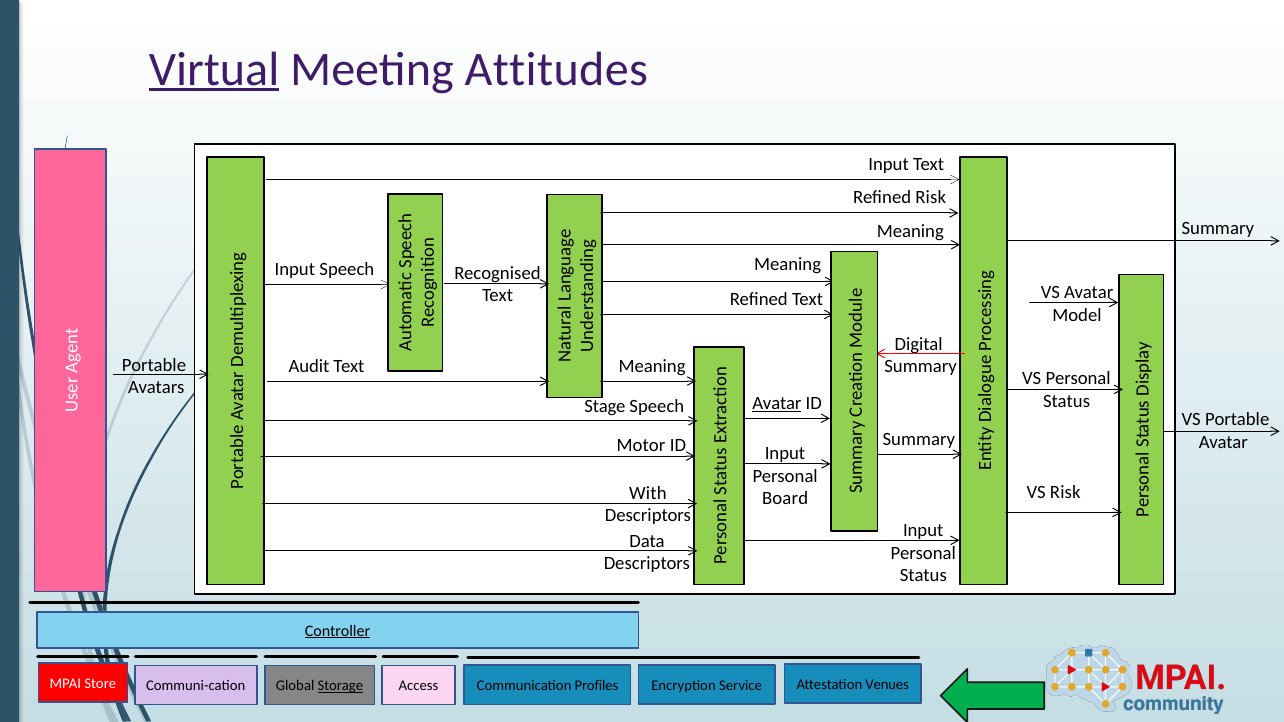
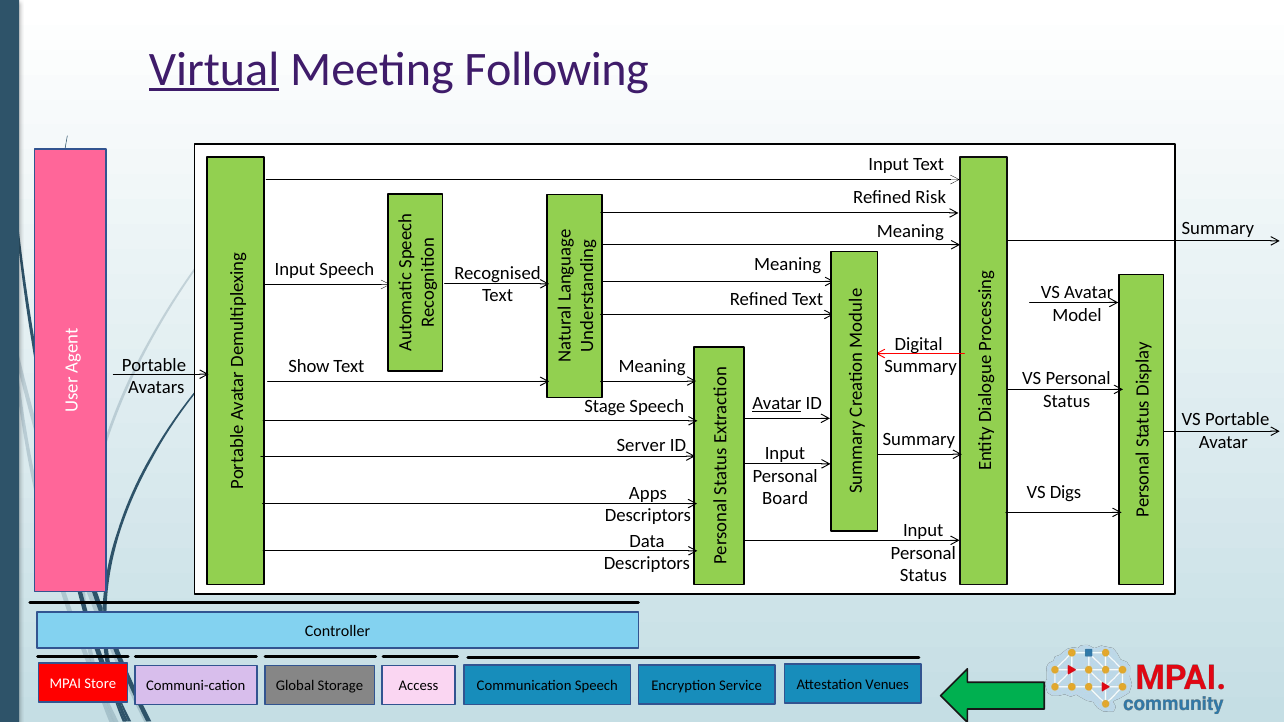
Attitudes: Attitudes -> Following (557, 69)
Audit: Audit -> Show (309, 366)
Motor: Motor -> Server (641, 445)
VS Risk: Risk -> Digs (1065, 492)
With: With -> Apps (648, 493)
Controller underline: present -> none (338, 631)
Communication Profiles: Profiles -> Speech (596, 686)
Storage underline: present -> none (340, 686)
